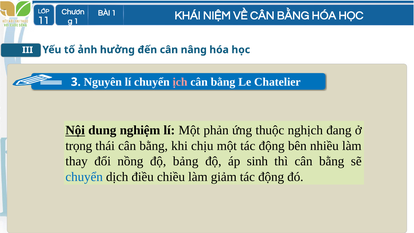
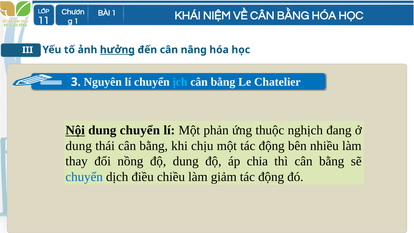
hưởng underline: none -> present (117, 50)
ịch colour: pink -> light blue (180, 82)
dung nghiệm: nghiệm -> chuyển (140, 130)
trọng: trọng -> dung (79, 146)
độ bảng: bảng -> dung (186, 161)
sinh: sinh -> chia (257, 161)
